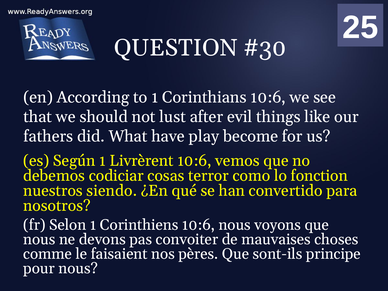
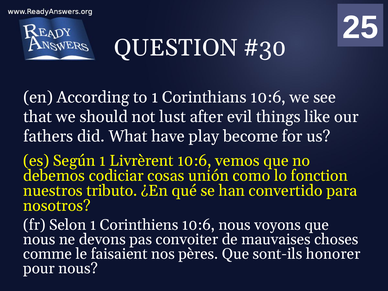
terror: terror -> unión (208, 176)
siendo: siendo -> tributo (112, 191)
principe: principe -> honorer (333, 254)
